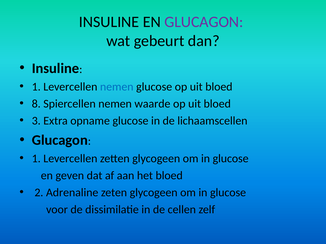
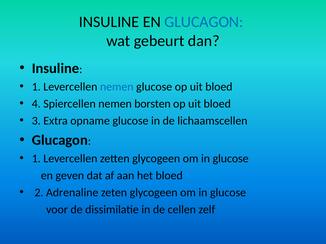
GLUCAGON colour: purple -> blue (204, 22)
8: 8 -> 4 (36, 104)
waarde: waarde -> borsten (153, 104)
